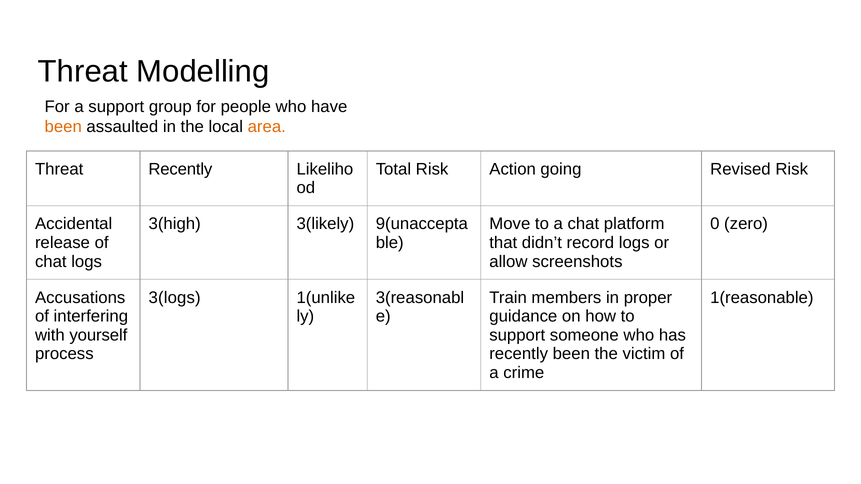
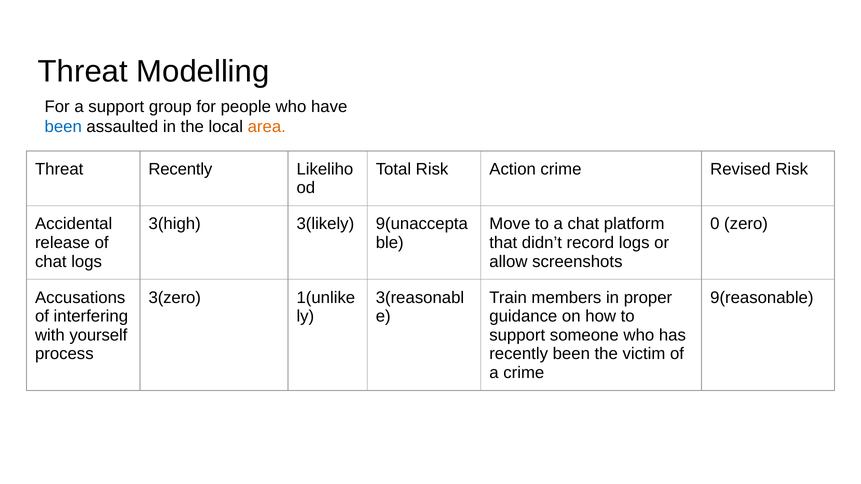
been colour: orange -> blue (63, 127)
Action going: going -> crime (561, 169)
3(logs: 3(logs -> 3(zero (175, 298)
1(reasonable: 1(reasonable -> 9(reasonable (762, 298)
